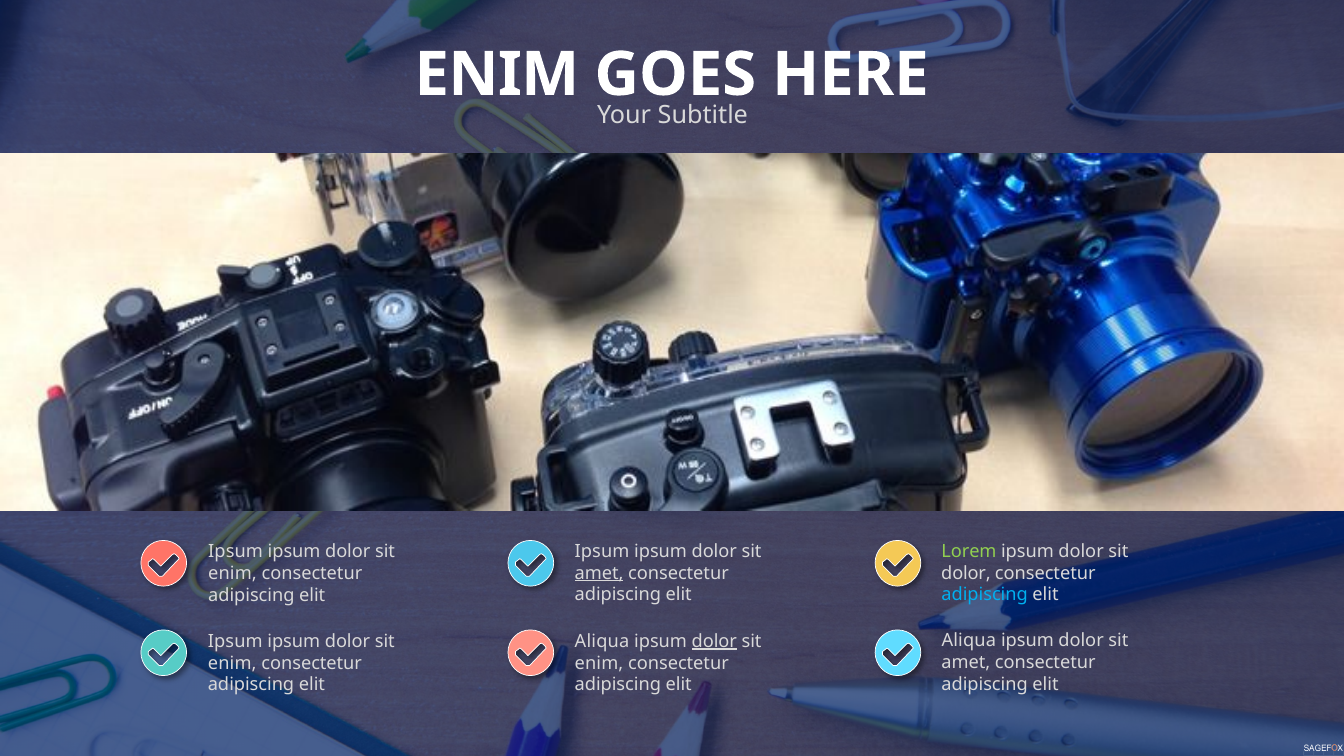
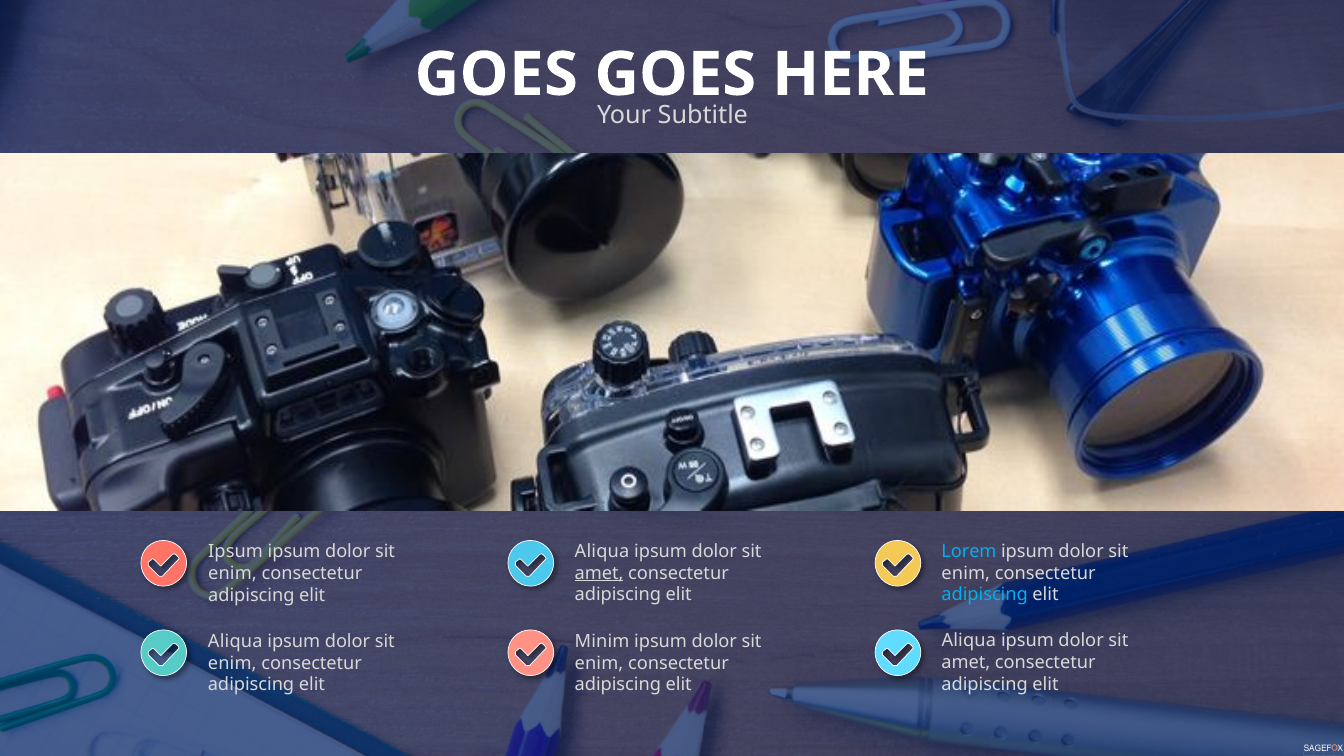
ENIM: ENIM -> GOES (496, 75)
Ipsum: Ipsum -> Aliqua (602, 551)
Lorem colour: light green -> light blue (969, 551)
dolor: dolor -> enim (966, 573)
Ipsum: Ipsum -> Aliqua (235, 641)
Aliqua: Aliqua -> Minim (602, 641)
dolor underline: present -> none (714, 641)
